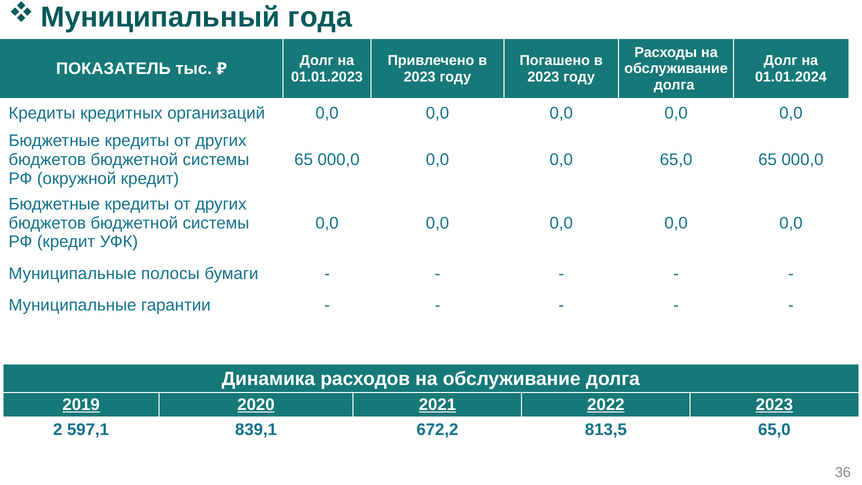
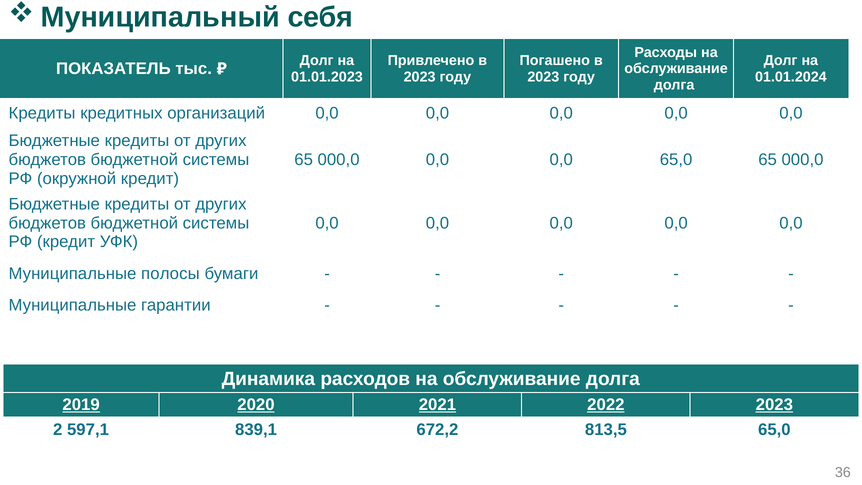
года: года -> себя (320, 17)
